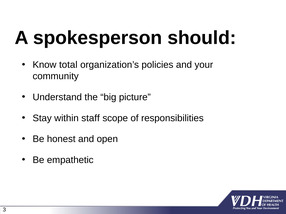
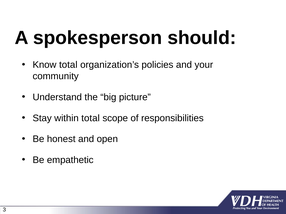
within staff: staff -> total (91, 118)
